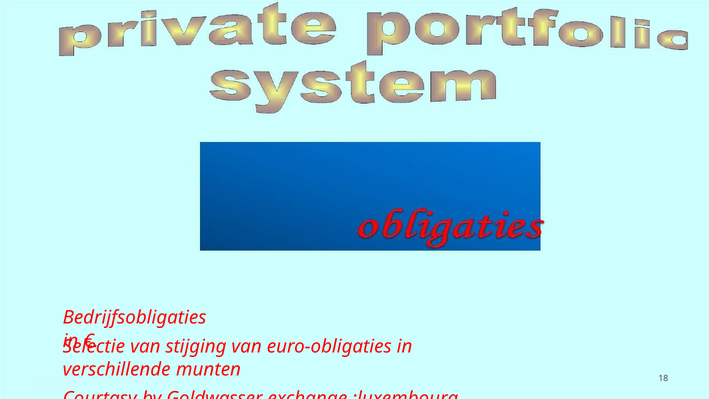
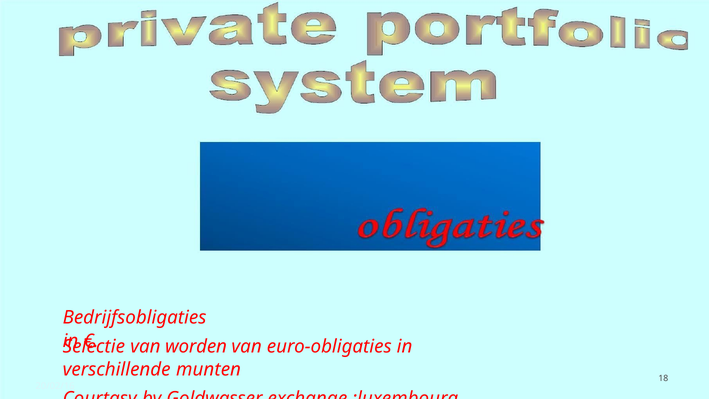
stijging: stijging -> worden (196, 346)
